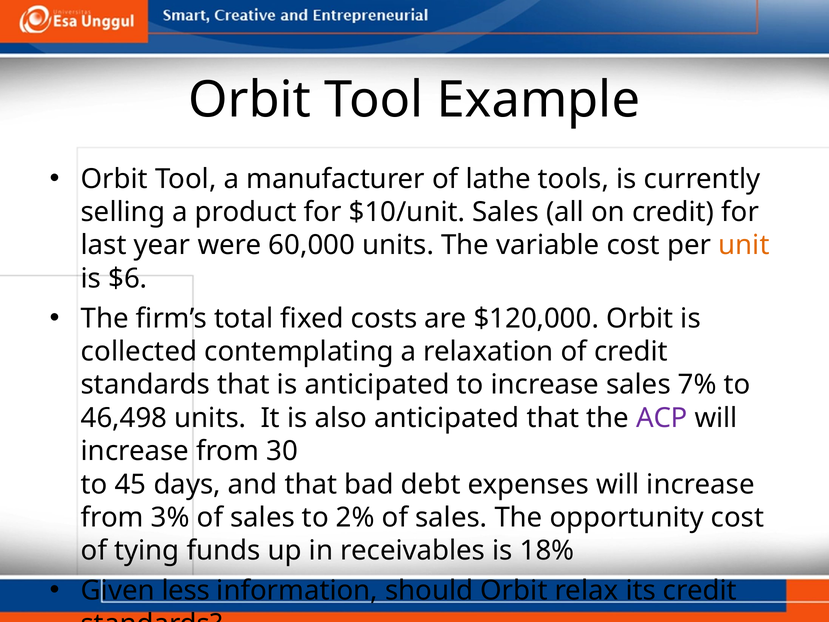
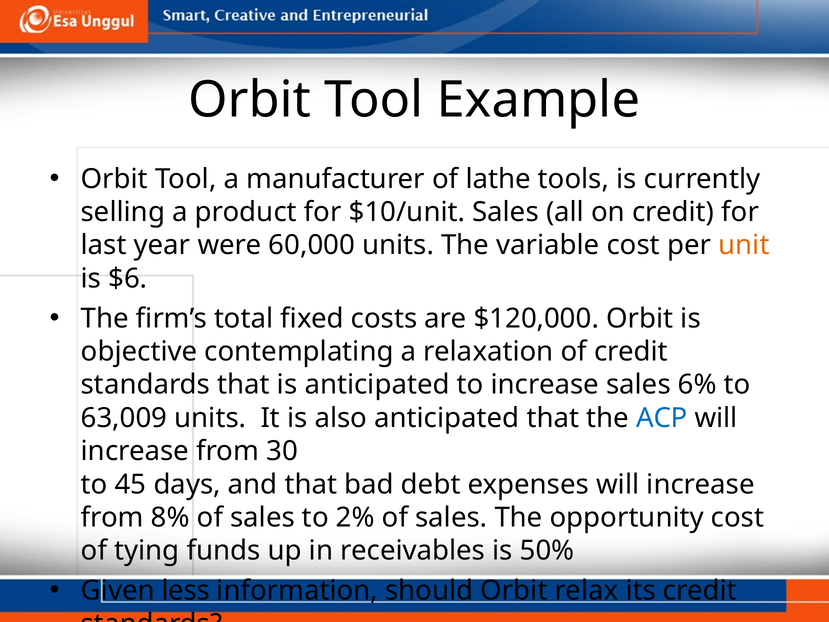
collected: collected -> objective (139, 352)
7%: 7% -> 6% (697, 385)
46,498: 46,498 -> 63,009 (124, 418)
ACP colour: purple -> blue (662, 418)
3%: 3% -> 8% (170, 517)
18%: 18% -> 50% (547, 551)
